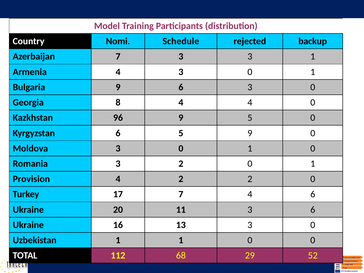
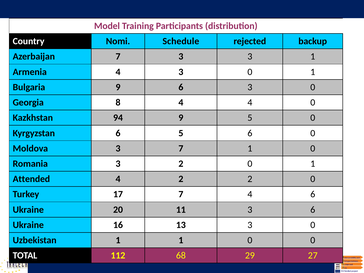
96: 96 -> 94 (118, 118)
5 9: 9 -> 6 (250, 133)
Moldova 3 0: 0 -> 7 (181, 148)
Provision: Provision -> Attended (31, 179)
52: 52 -> 27 (313, 256)
